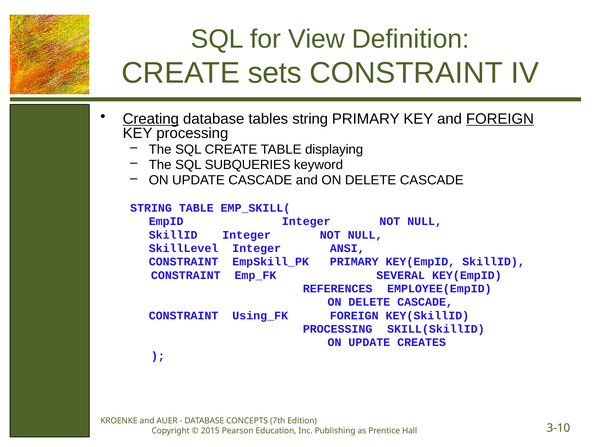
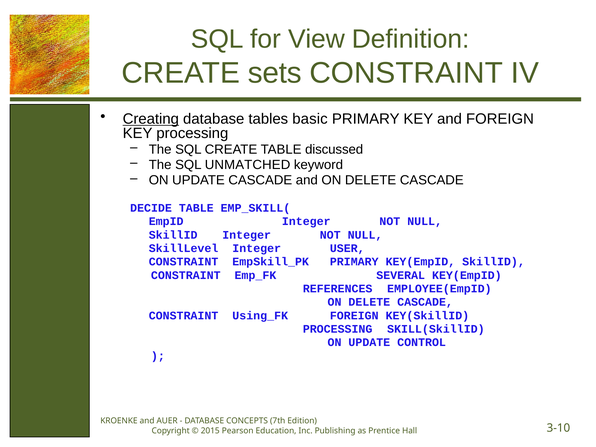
tables string: string -> basic (310, 119)
FOREIGN underline: present -> none (500, 119)
displaying: displaying -> discussed (334, 150)
SUBQUERIES: SUBQUERIES -> UNMATCHED (248, 165)
STRING: STRING -> DECIDE (151, 208)
ANSI: ANSI -> USER (347, 248)
CREATES: CREATES -> CONTROL (422, 342)
